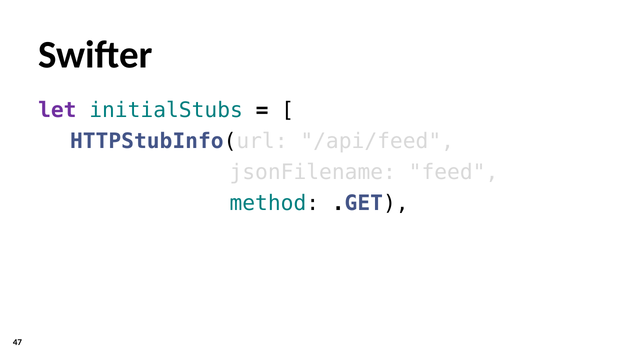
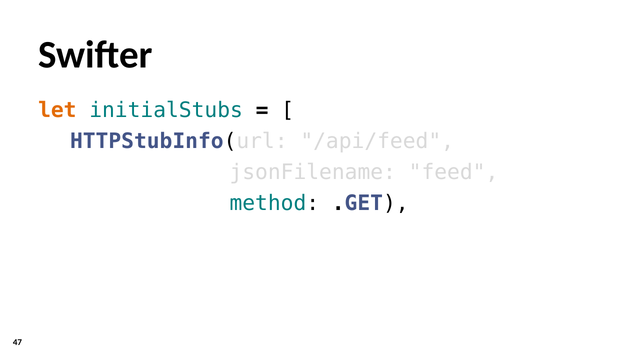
let colour: purple -> orange (57, 110)
